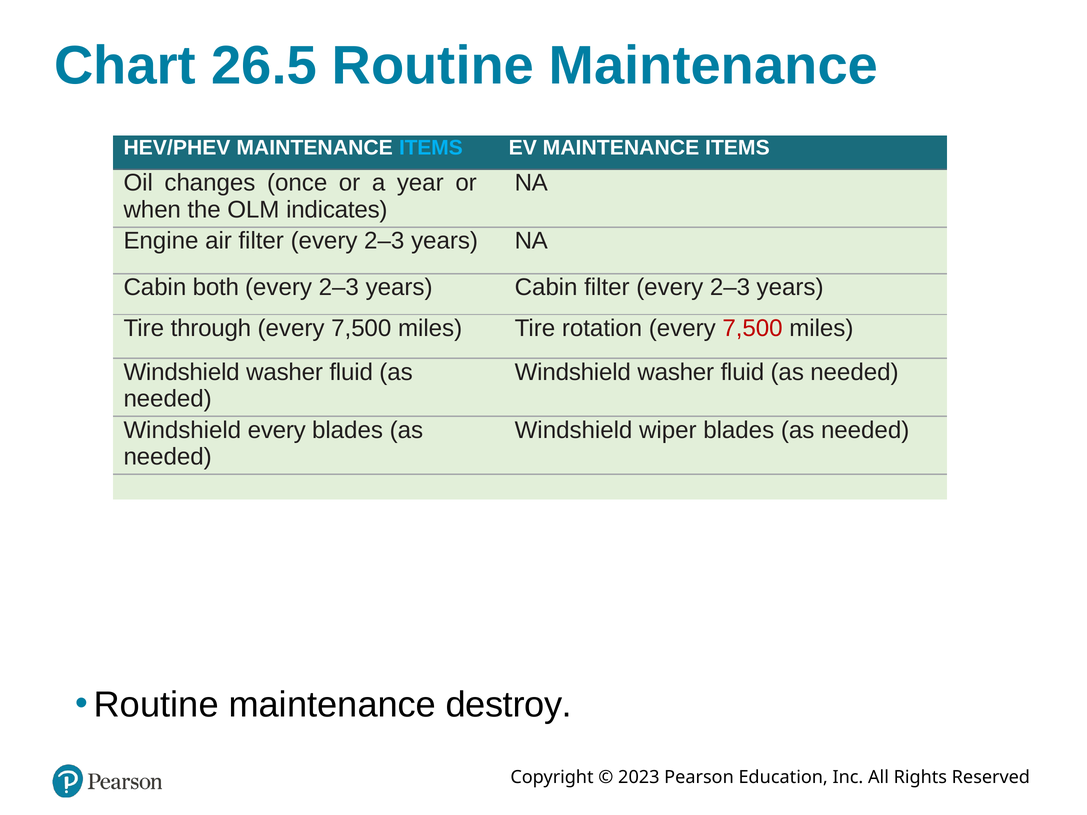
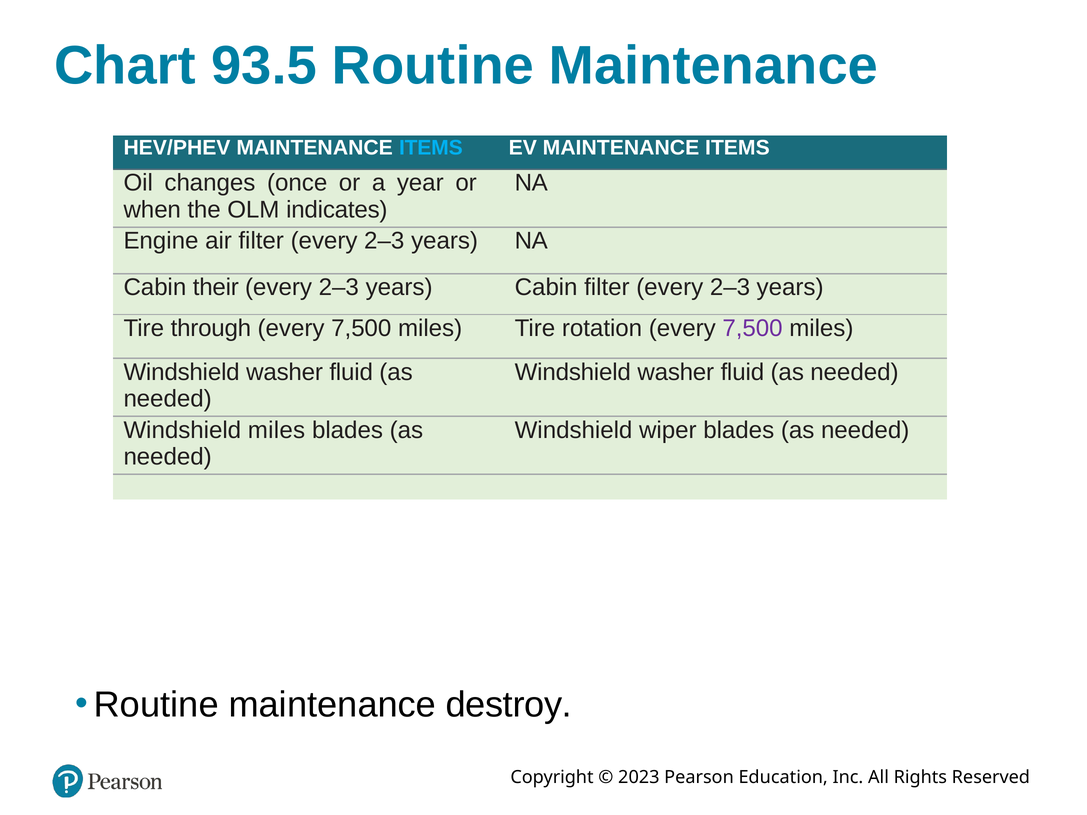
26.5: 26.5 -> 93.5 (264, 66)
both: both -> their (216, 288)
7,500 colour: red -> purple (753, 328)
Windshield every: every -> miles (276, 430)
